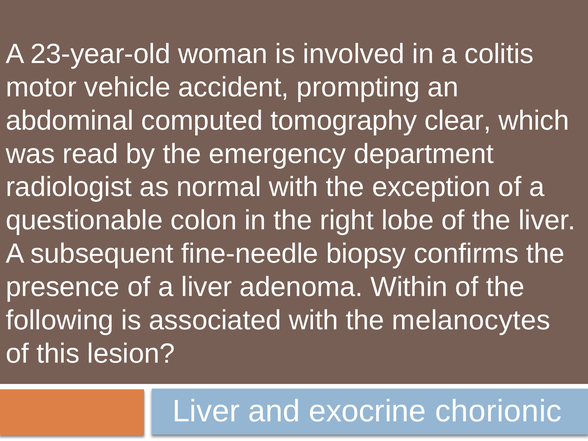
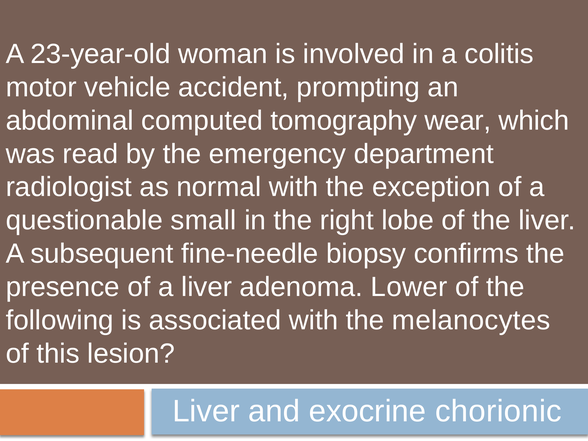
clear: clear -> wear (458, 121)
colon: colon -> small (203, 220)
Within: Within -> Lower (409, 287)
